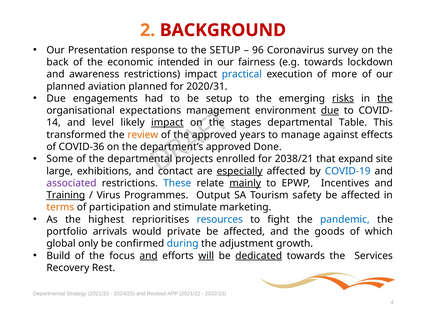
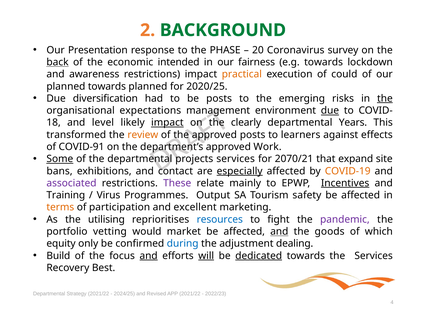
BACKGROUND colour: red -> green (223, 30)
the SETUP: SETUP -> PHASE (225, 50)
96: 96 -> 20 (258, 50)
back underline: none -> present (58, 62)
practical colour: blue -> orange (242, 74)
more: more -> could (344, 74)
planned aviation: aviation -> towards (107, 86)
2020/31: 2020/31 -> 2020/25 (207, 86)
engagements: engagements -> diversification (105, 99)
be setup: setup -> posts (219, 99)
risks underline: present -> none (343, 99)
14: 14 -> 18 (54, 123)
stages: stages -> clearly (246, 123)
Table: Table -> Years (353, 123)
years: years -> posts (253, 135)
manage: manage -> learners (301, 135)
COVID-36: COVID-36 -> COVID-91 (81, 147)
Done: Done -> Work (268, 147)
Some underline: none -> present (60, 159)
enrolled: enrolled -> services (236, 159)
2038/21: 2038/21 -> 2070/21 (294, 159)
large: large -> bans (60, 171)
COVID-19 colour: blue -> orange (348, 171)
These colour: blue -> purple (177, 183)
mainly underline: present -> none (245, 183)
Incentives underline: none -> present (345, 183)
Training underline: present -> none (66, 195)
stimulate: stimulate -> excellent (195, 207)
highest: highest -> utilising (106, 220)
pandemic colour: blue -> purple (345, 220)
arrivals: arrivals -> vetting (110, 232)
private: private -> market (184, 232)
and underline: none -> present (279, 232)
global: global -> equity (61, 244)
growth: growth -> dealing (295, 244)
Rest: Rest -> Best (104, 268)
